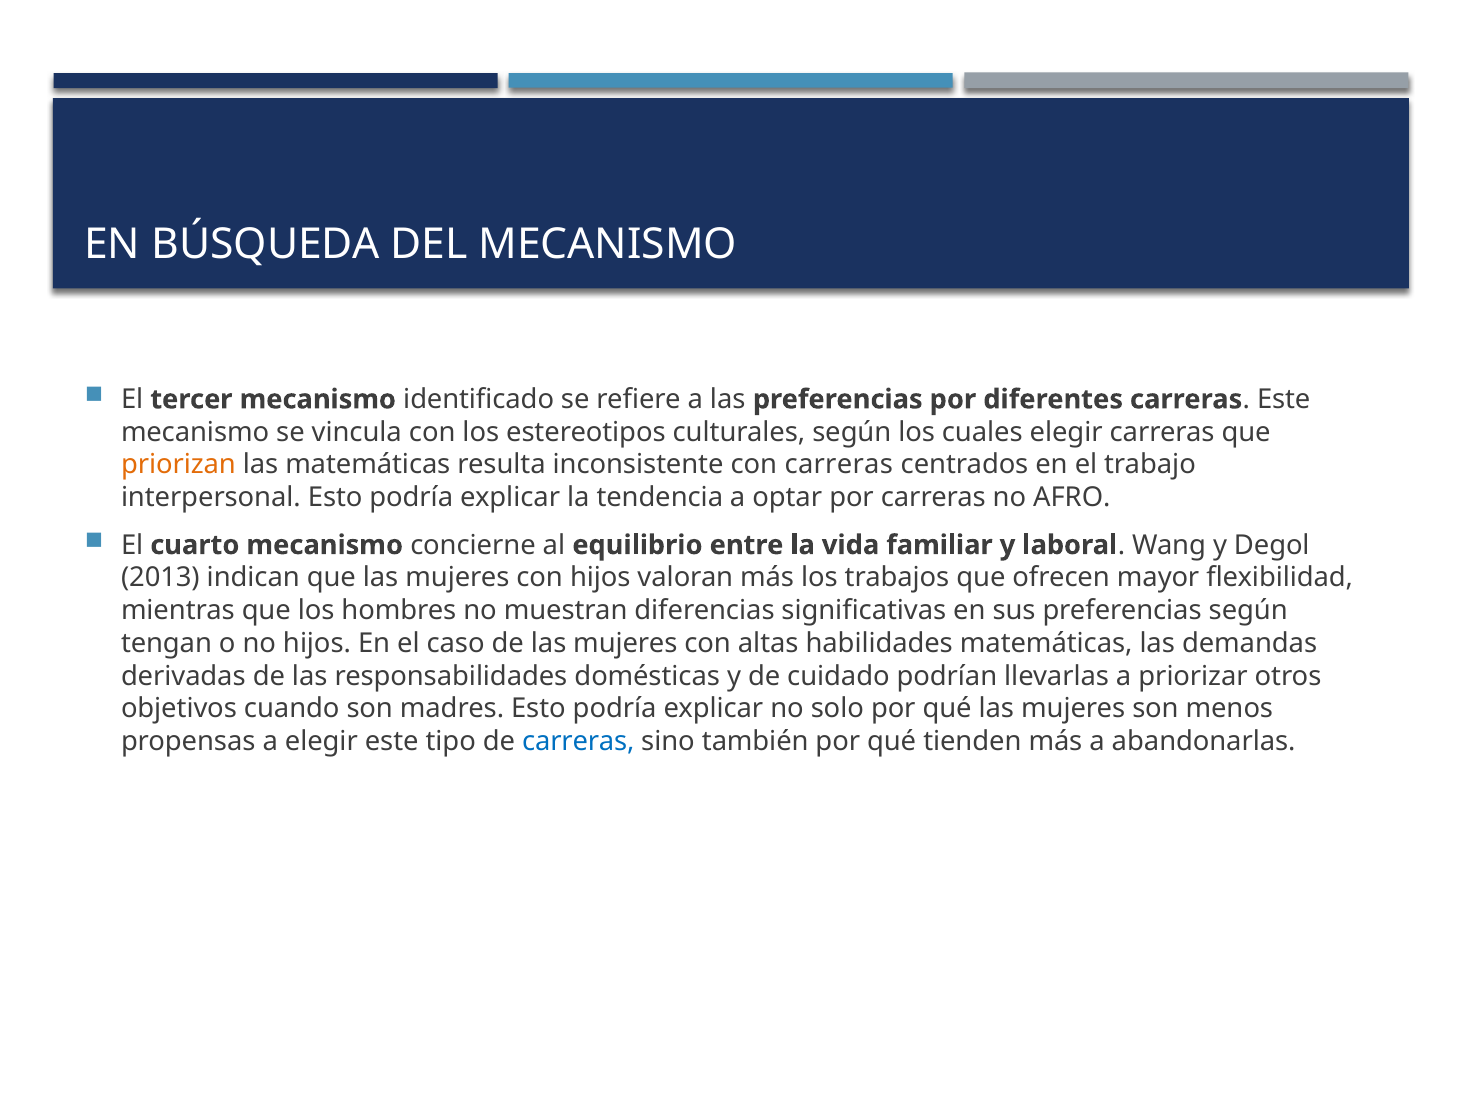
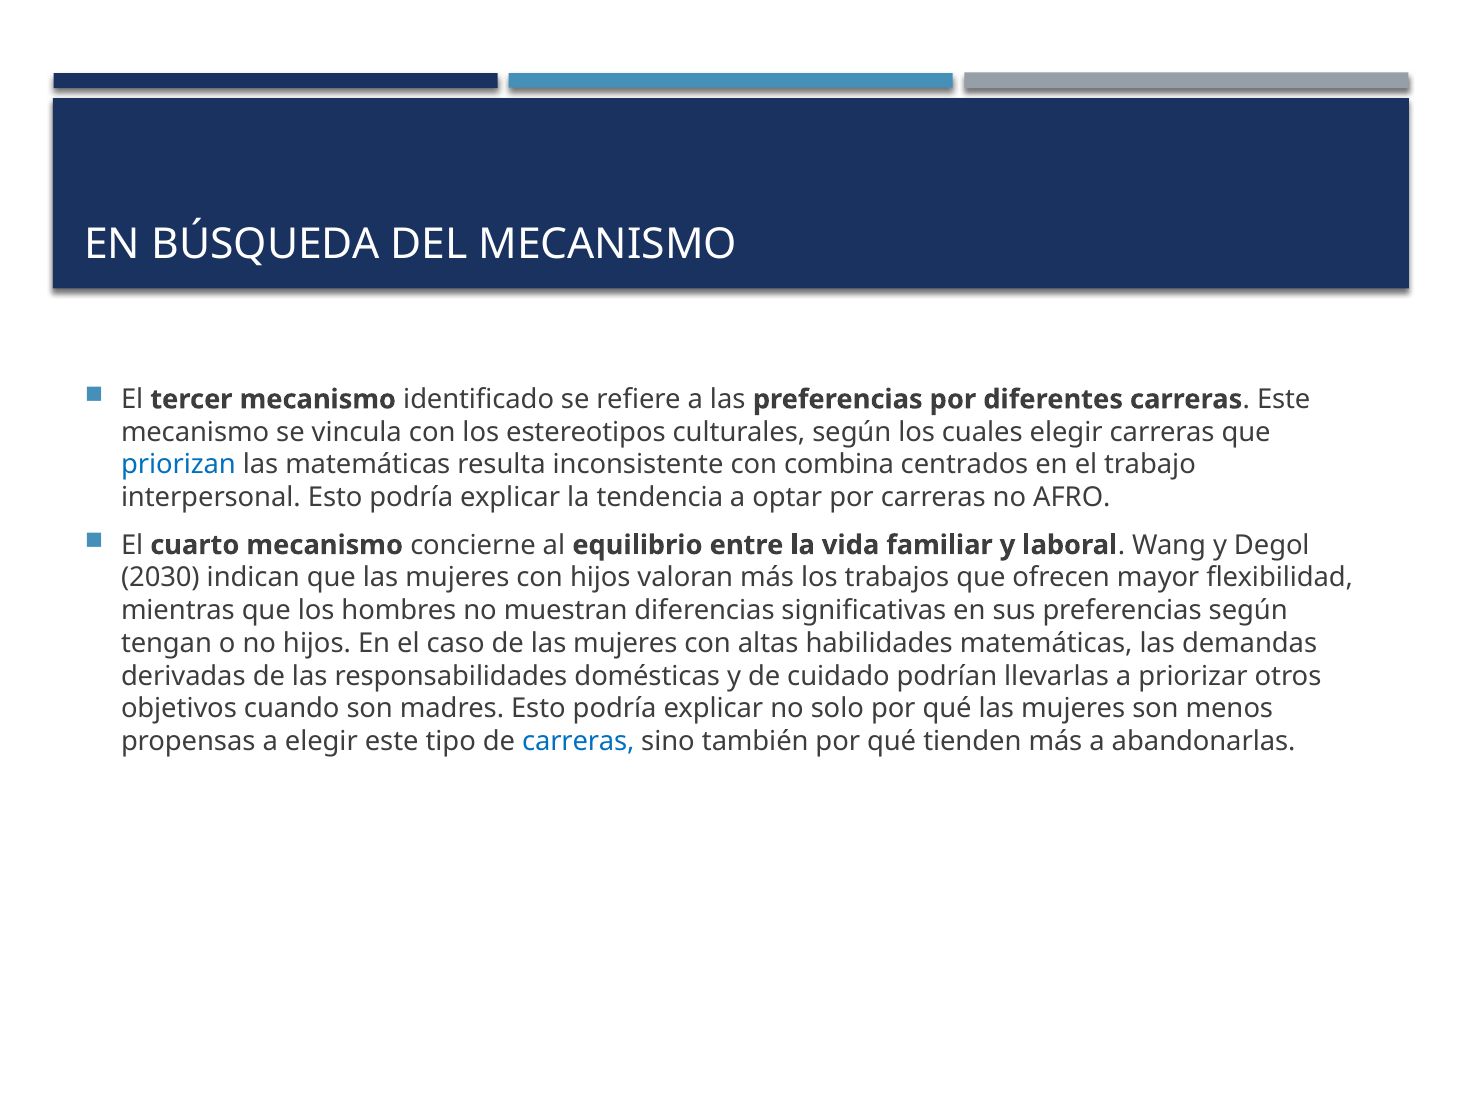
priorizan colour: orange -> blue (178, 465)
con carreras: carreras -> combina (839, 465)
2013: 2013 -> 2030 (160, 578)
